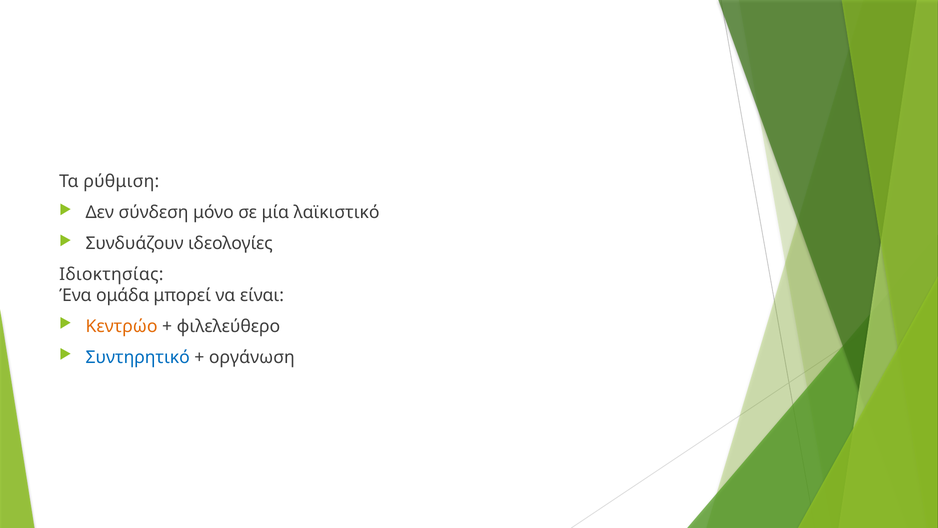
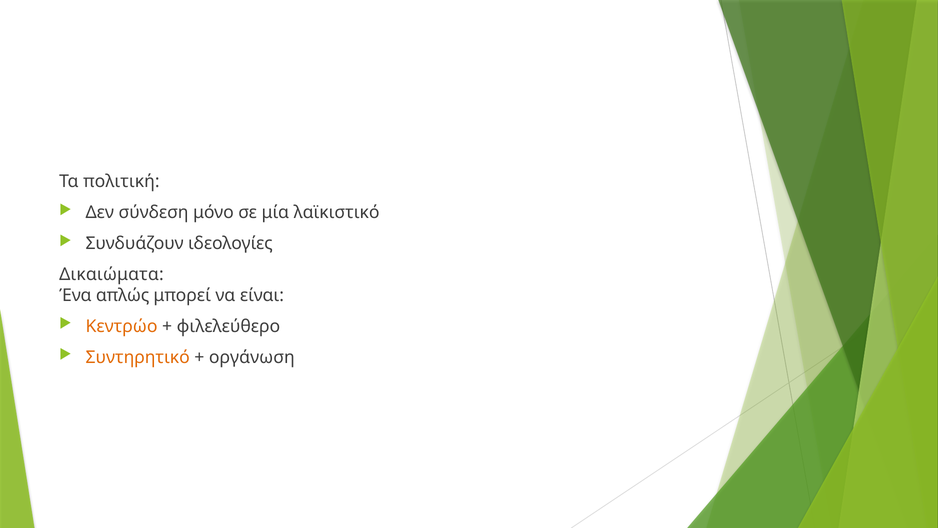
ρύθμιση: ρύθμιση -> πολιτική (121, 182)
Ιδιοκτησίας: Ιδιοκτησίας -> Δικαιώματα (111, 274)
ομάδα: ομάδα -> απλώς (123, 295)
Συντηρητικό colour: blue -> orange (138, 357)
